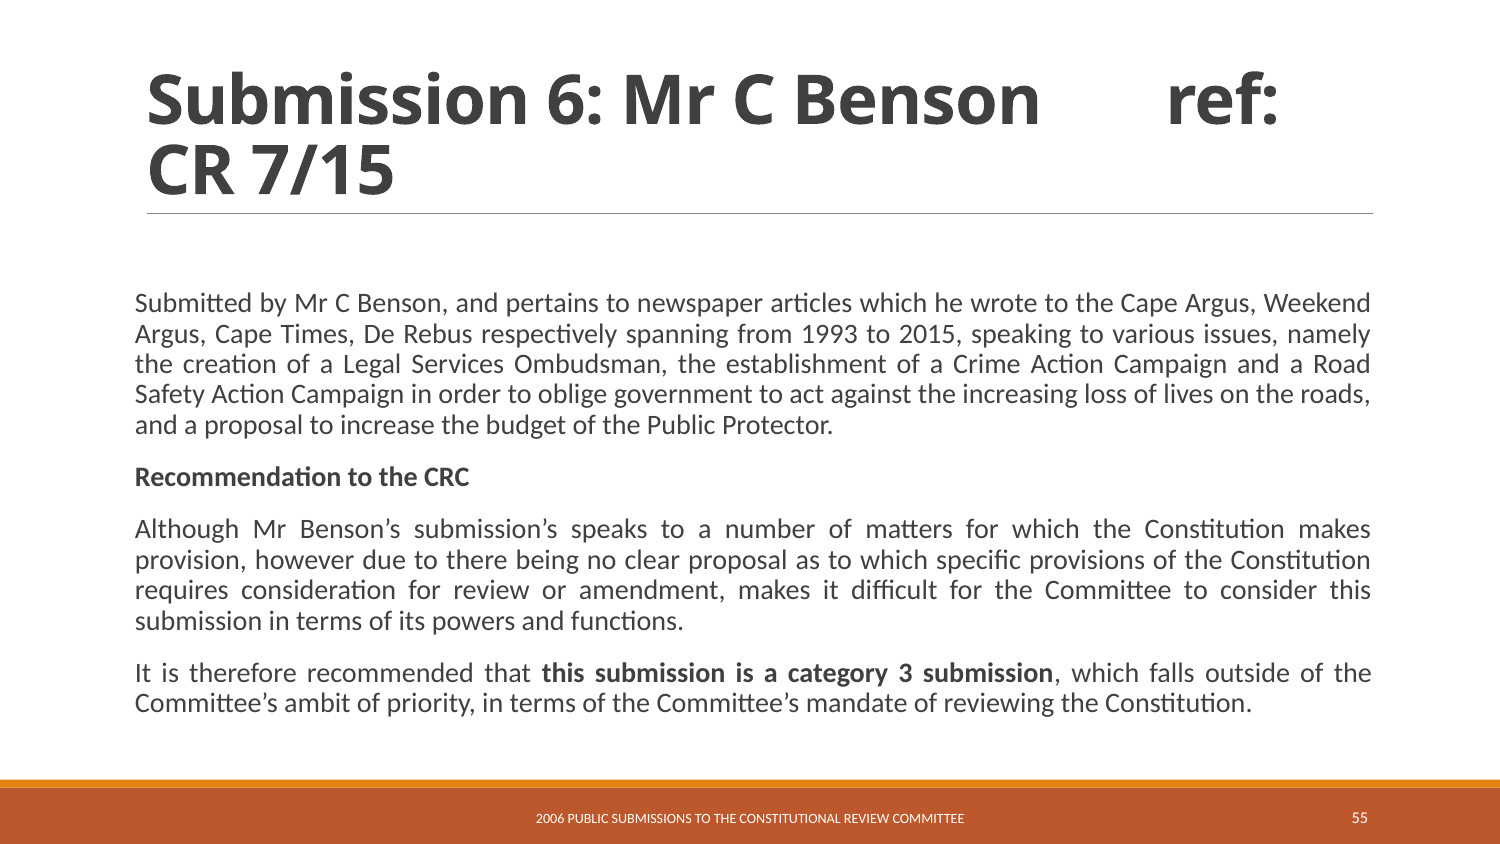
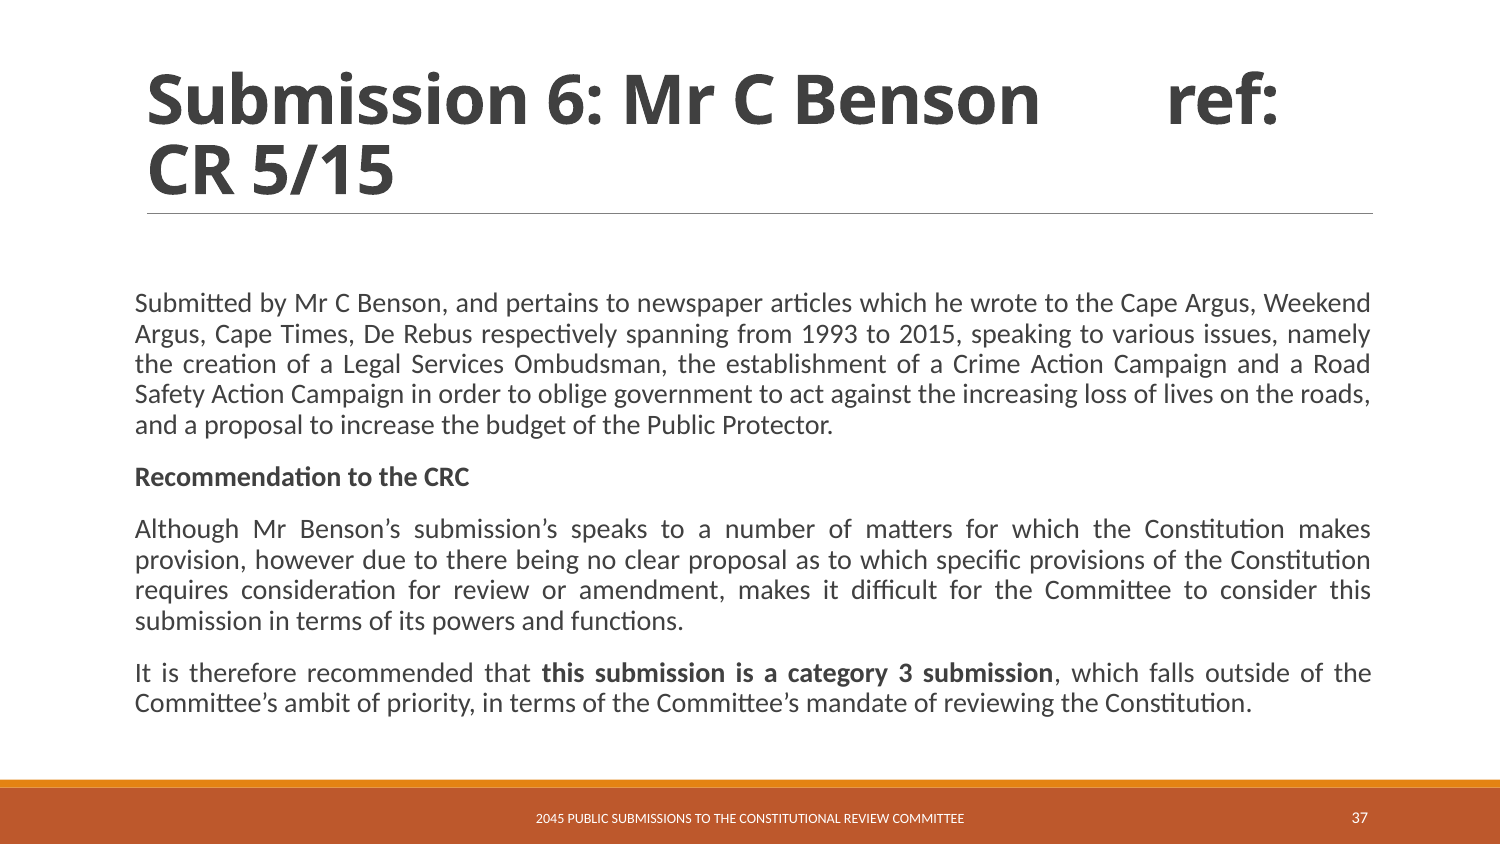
7/15: 7/15 -> 5/15 (323, 171)
2006: 2006 -> 2045 (550, 818)
55: 55 -> 37 (1360, 818)
